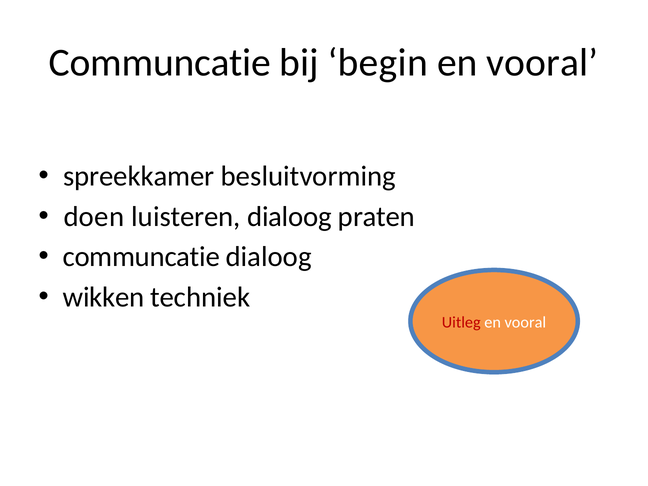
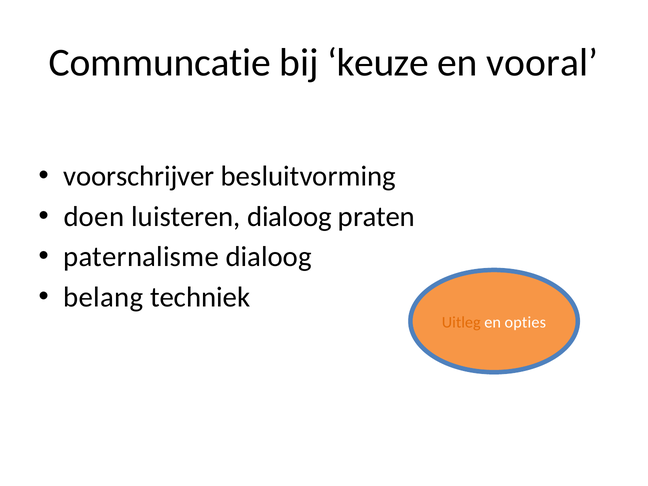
begin: begin -> keuze (378, 63)
spreekkamer: spreekkamer -> voorschrijver (139, 176)
communcatie: communcatie -> paternalisme (141, 257)
wikken: wikken -> belang (103, 297)
Uitleg colour: red -> orange (461, 322)
vooral: vooral -> opties (525, 322)
